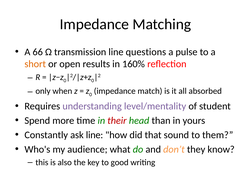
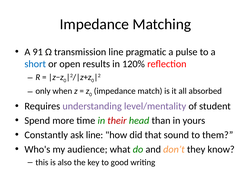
66: 66 -> 91 (38, 52)
questions: questions -> pragmatic (146, 52)
short colour: orange -> blue (35, 64)
160%: 160% -> 120% (134, 64)
